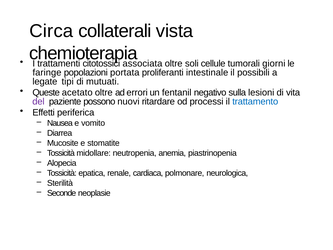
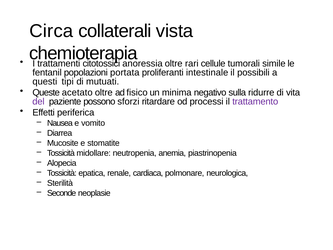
associata: associata -> anoressia (142, 64)
soli: soli -> rari (192, 64)
giorni: giorni -> simile (274, 64)
faringe: faringe -> fentanil (47, 72)
legate: legate -> questi (45, 81)
errori: errori -> fisico (137, 92)
fentanil: fentanil -> minima (177, 92)
lesioni: lesioni -> ridurre (261, 92)
nuovi: nuovi -> sforzi (128, 101)
trattamento colour: blue -> purple (255, 101)
